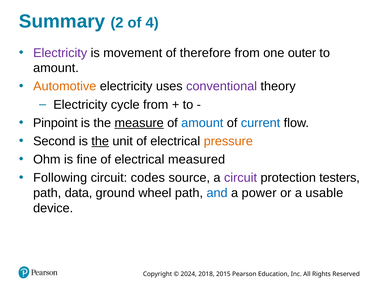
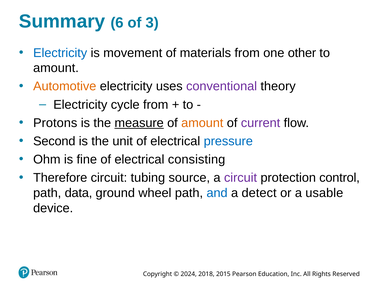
2: 2 -> 6 (117, 23)
4: 4 -> 3 (152, 23)
Electricity colour: purple -> blue (60, 53)
therefore: therefore -> materials (205, 53)
outer: outer -> other (302, 53)
Pinpoint: Pinpoint -> Protons (55, 123)
amount colour: blue -> orange (202, 123)
current colour: blue -> purple (261, 123)
the underline: present -> none (100, 141)
pressure colour: orange -> blue (228, 141)
measured: measured -> consisting (197, 160)
Following: Following -> Therefore (60, 178)
codes: codes -> tubing (148, 178)
testers: testers -> control (340, 178)
power: power -> detect (259, 193)
